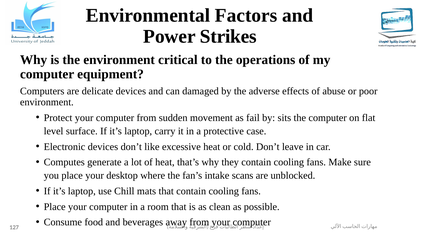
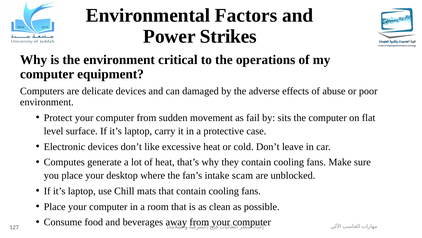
scans: scans -> scam (243, 175)
